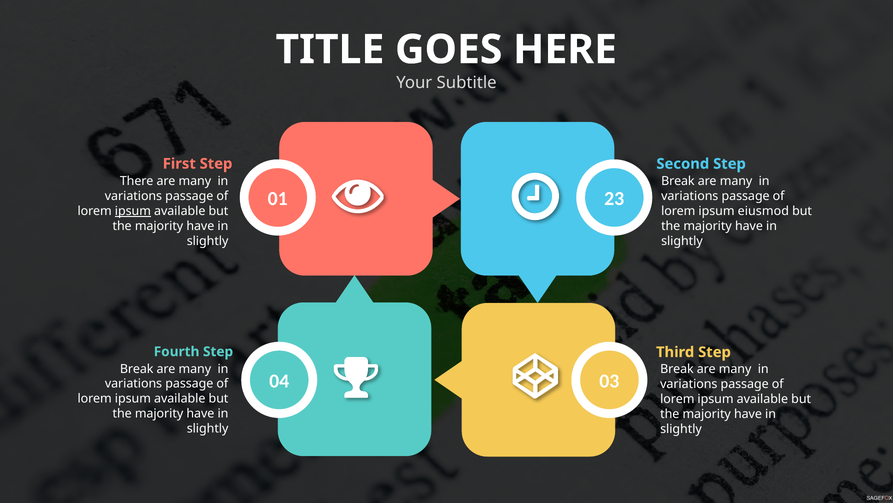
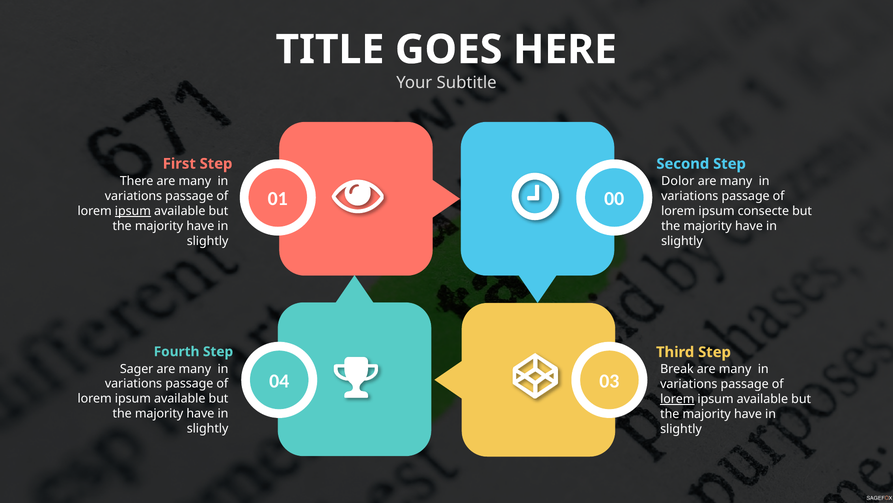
Break: Break -> Dolor (678, 181)
23: 23 -> 00 (614, 199)
eiusmod: eiusmod -> consecte (763, 211)
Break: Break -> Sager (137, 368)
lorem underline: none -> present (677, 399)
